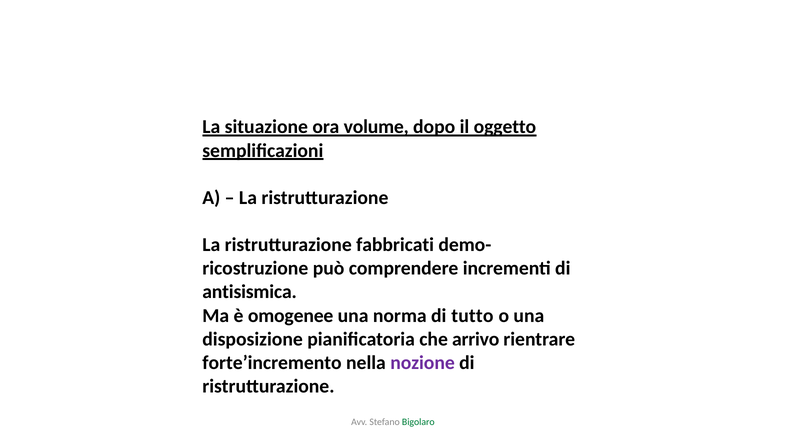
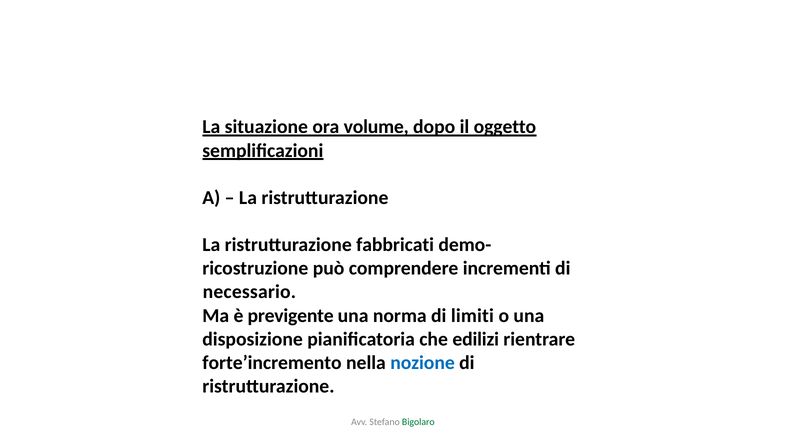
antisismica: antisismica -> necessario (249, 292)
omogenee: omogenee -> previgente (291, 316)
tutto: tutto -> limiti (472, 316)
arrivo: arrivo -> edilizi (476, 339)
nozione colour: purple -> blue (423, 363)
